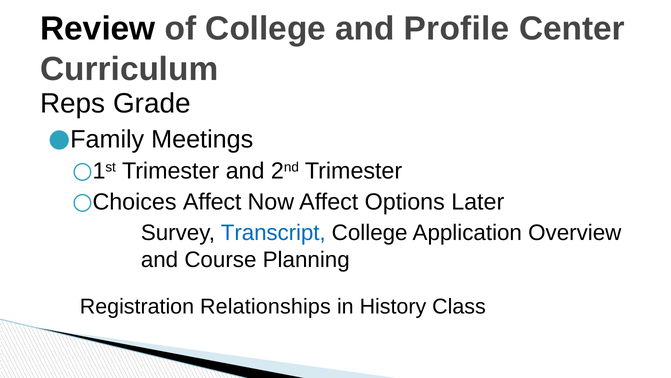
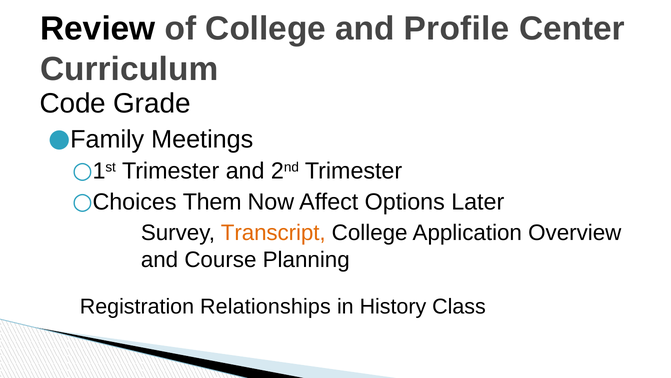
Reps: Reps -> Code (73, 104)
Affect: Affect -> Them (212, 202)
Transcript colour: blue -> orange (273, 233)
